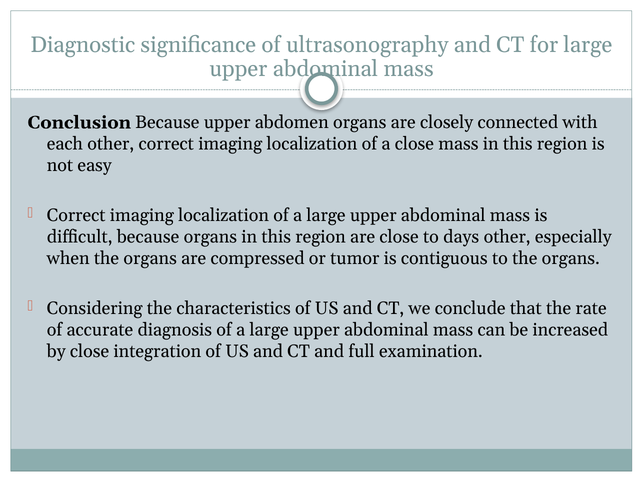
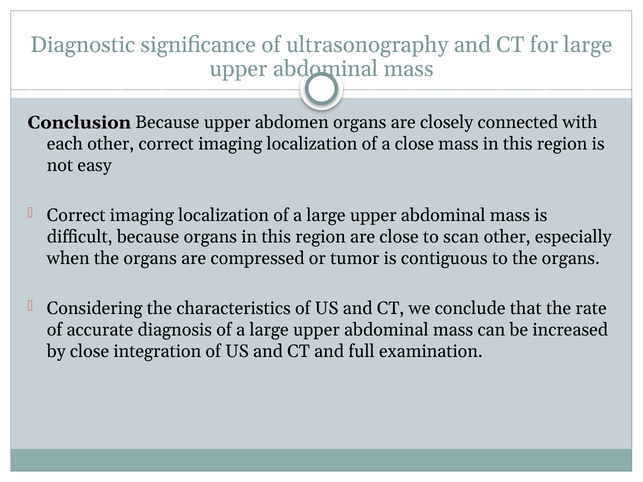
days: days -> scan (461, 237)
